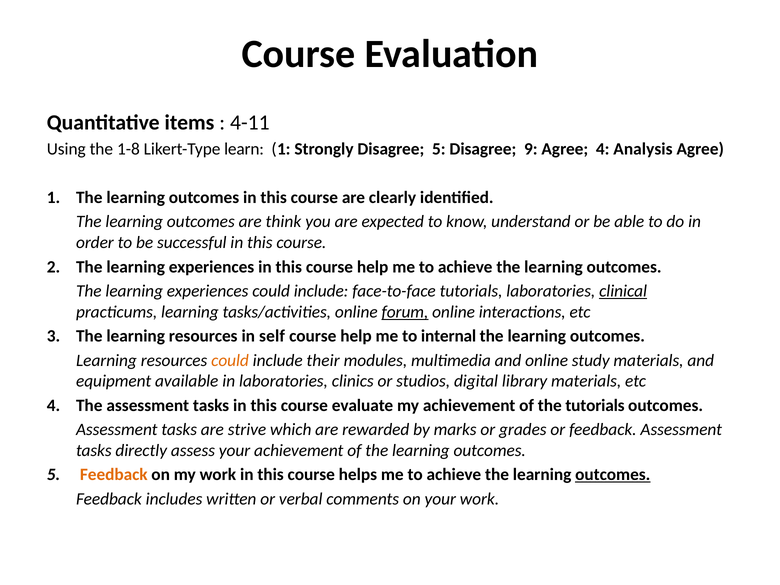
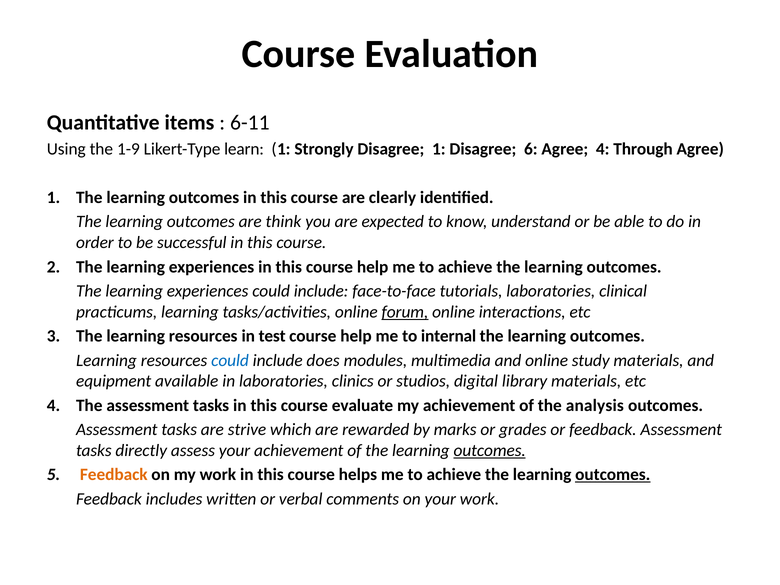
4-11: 4-11 -> 6-11 (250, 122)
1-8: 1-8 -> 1-9 (128, 149)
Disagree 5: 5 -> 1 (439, 149)
9: 9 -> 6 (531, 149)
Analysis: Analysis -> Through (643, 149)
clinical underline: present -> none (623, 291)
self: self -> test (272, 336)
could colour: orange -> blue (230, 360)
their: their -> does (323, 360)
the tutorials: tutorials -> analysis (595, 405)
outcomes underline: none -> present (490, 450)
